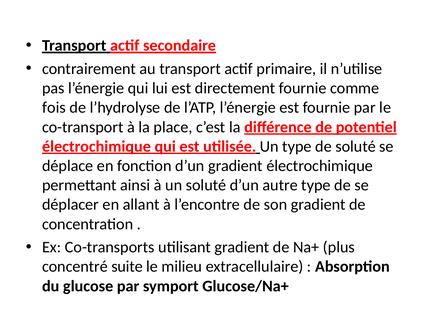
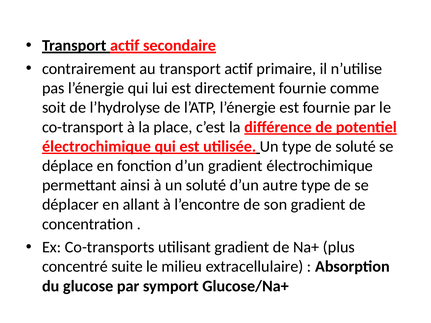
fois: fois -> soit (54, 108)
